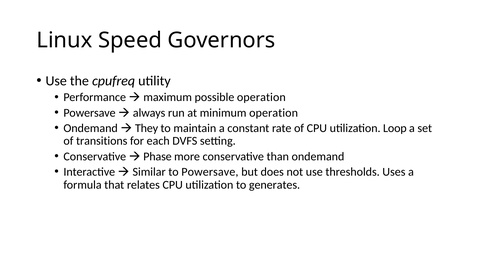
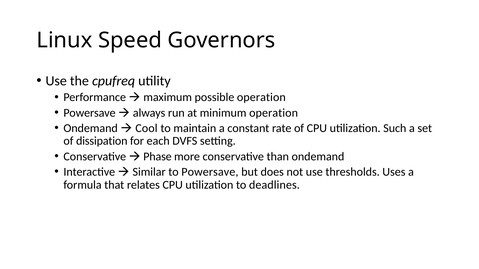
They: They -> Cool (146, 128)
Loop: Loop -> Such (395, 128)
transitions: transitions -> dissipation (102, 141)
generates: generates -> deadlines (274, 185)
